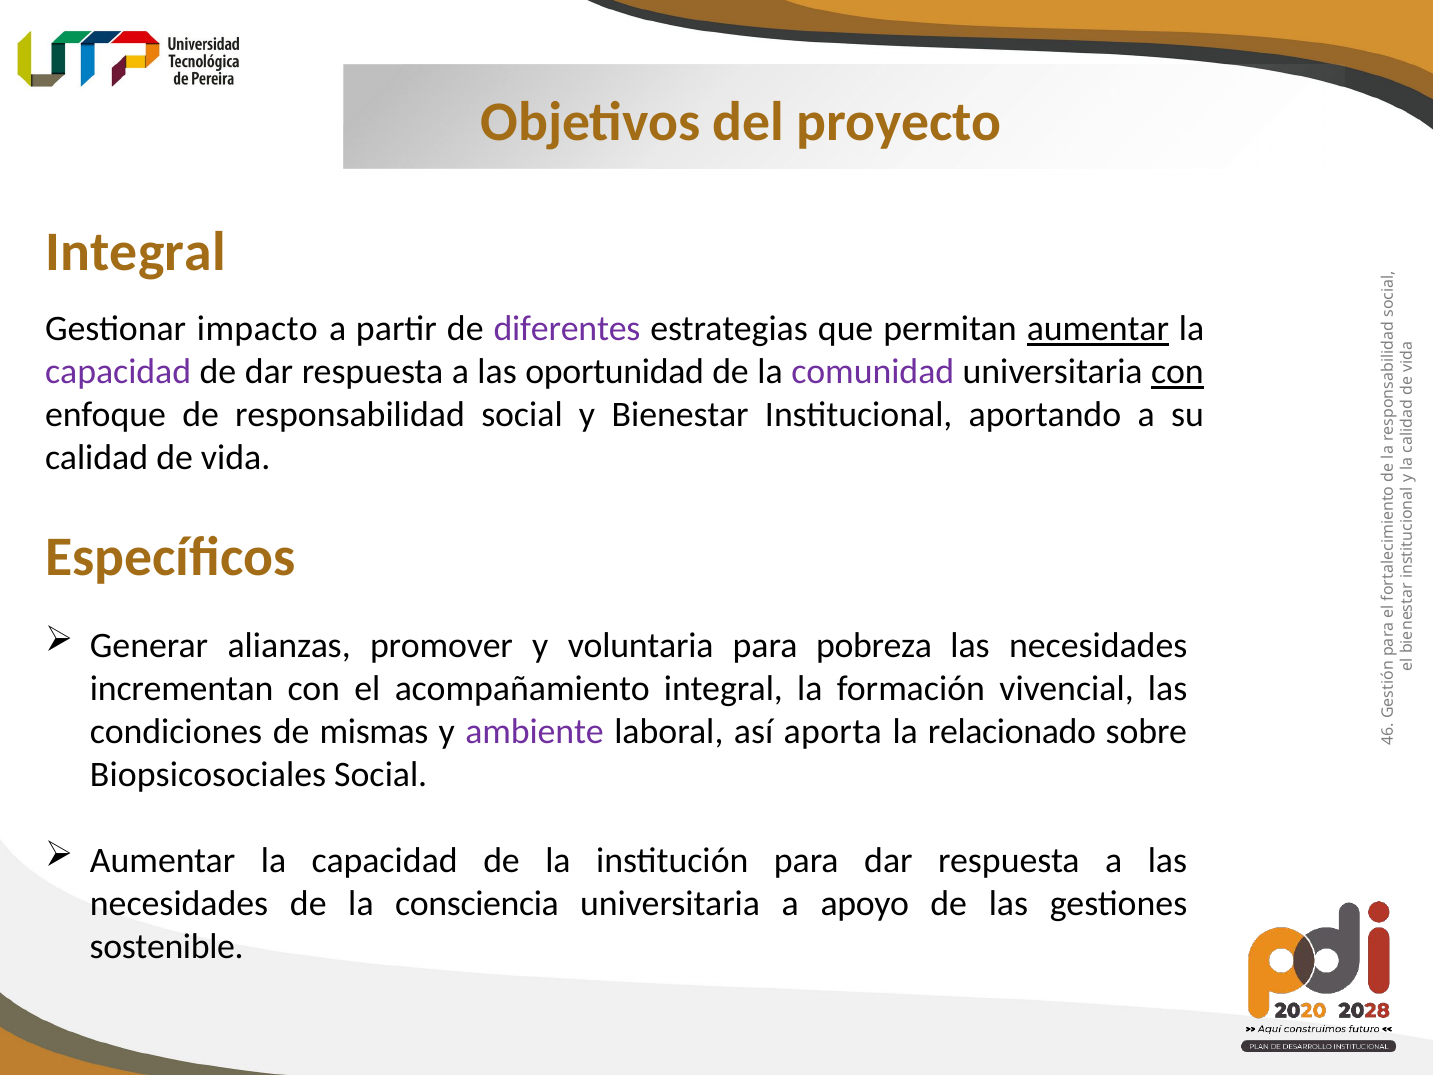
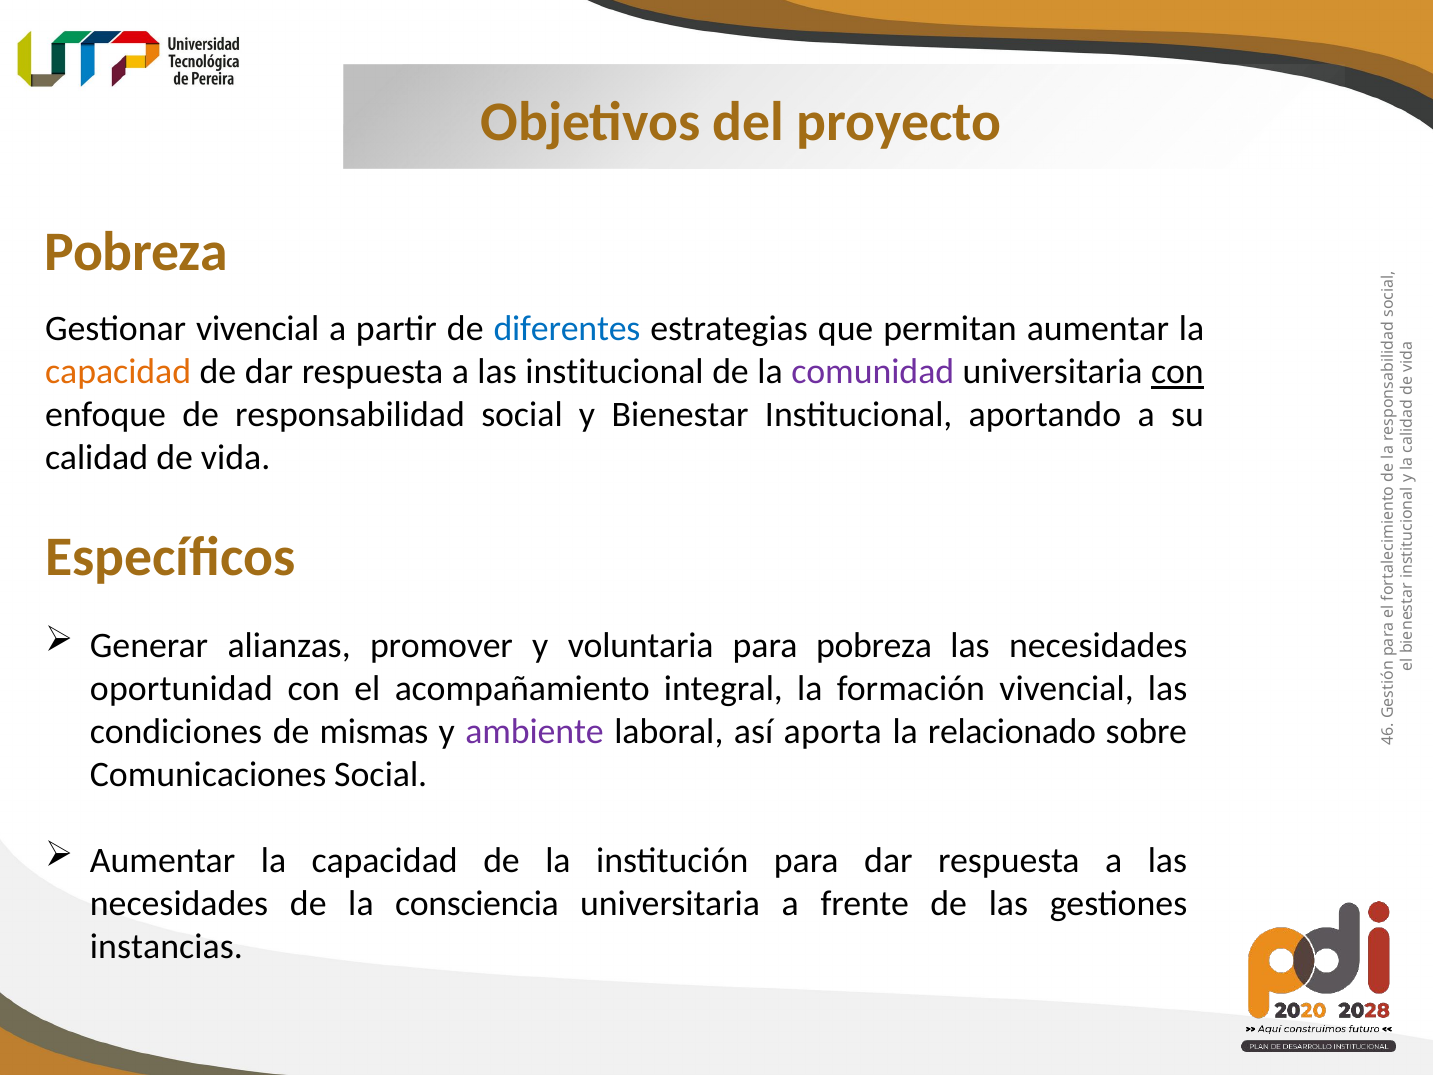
Integral: Integral -> Pobreza (136, 252)
Gestionar impacto: impacto -> vivencial (258, 329)
diferentes colour: purple -> blue (567, 329)
aumentar underline: present -> none (1098, 329)
capacidad colour: purple -> orange (118, 372)
las oportunidad: oportunidad -> institucional (615, 372)
incrementan: incrementan -> oportunidad (181, 688)
Biopsicosociales: Biopsicosociales -> Comunicaciones (208, 774)
apoyo: apoyo -> frente (865, 903)
sostenible: sostenible -> instancias (166, 946)
